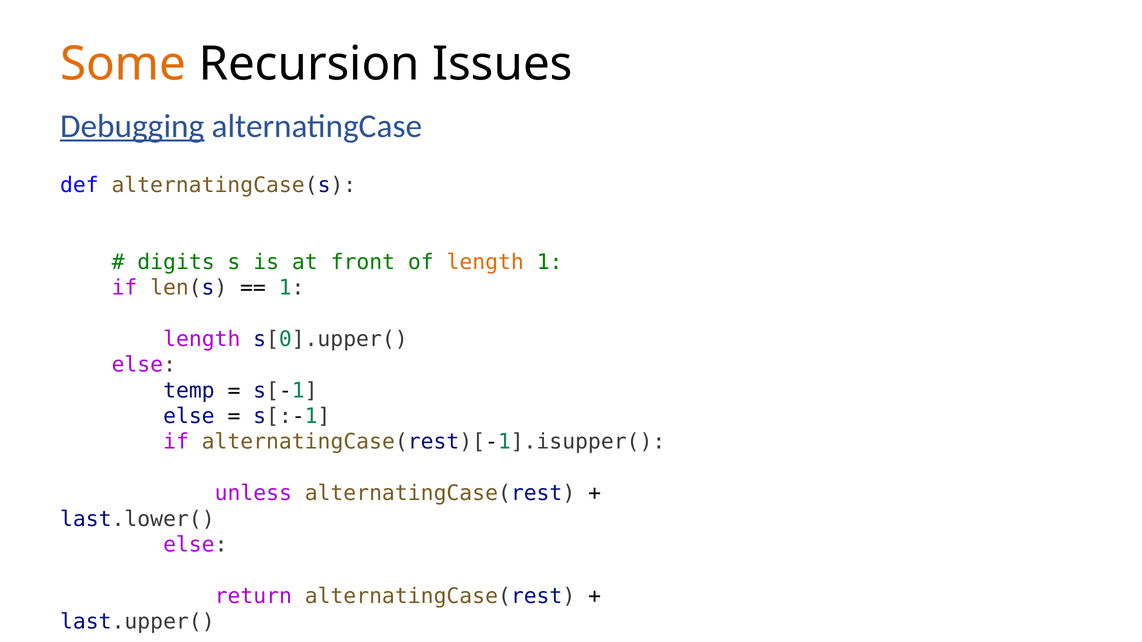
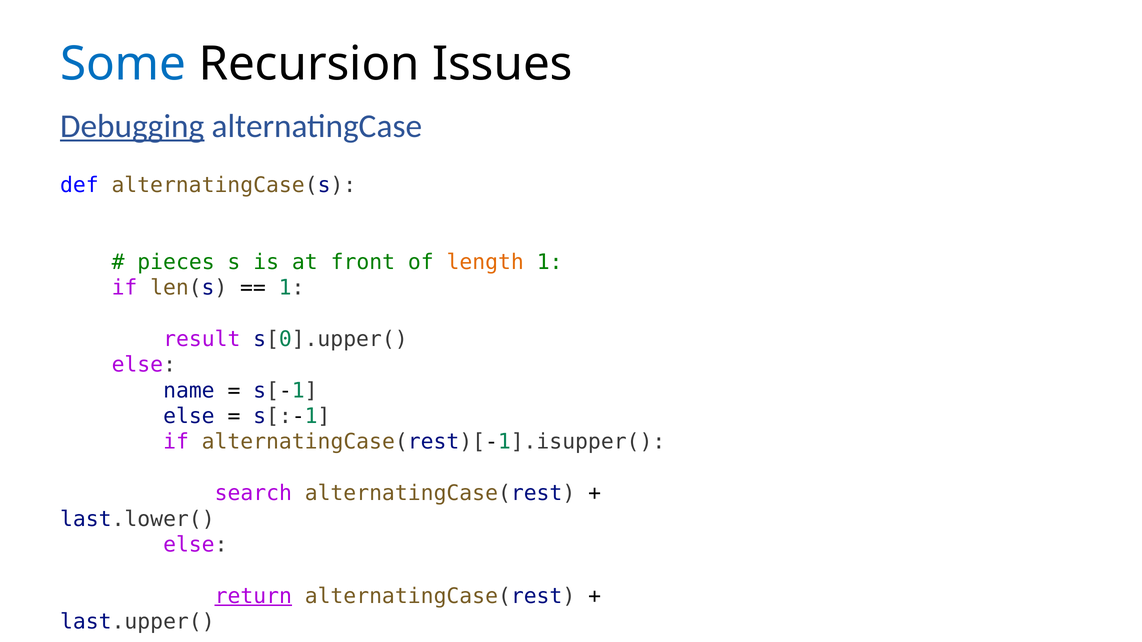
Some colour: orange -> blue (123, 64)
digits: digits -> pieces (176, 262)
length: length -> result (202, 339)
temp: temp -> name (189, 391)
unless: unless -> search (253, 494)
return underline: none -> present (253, 596)
